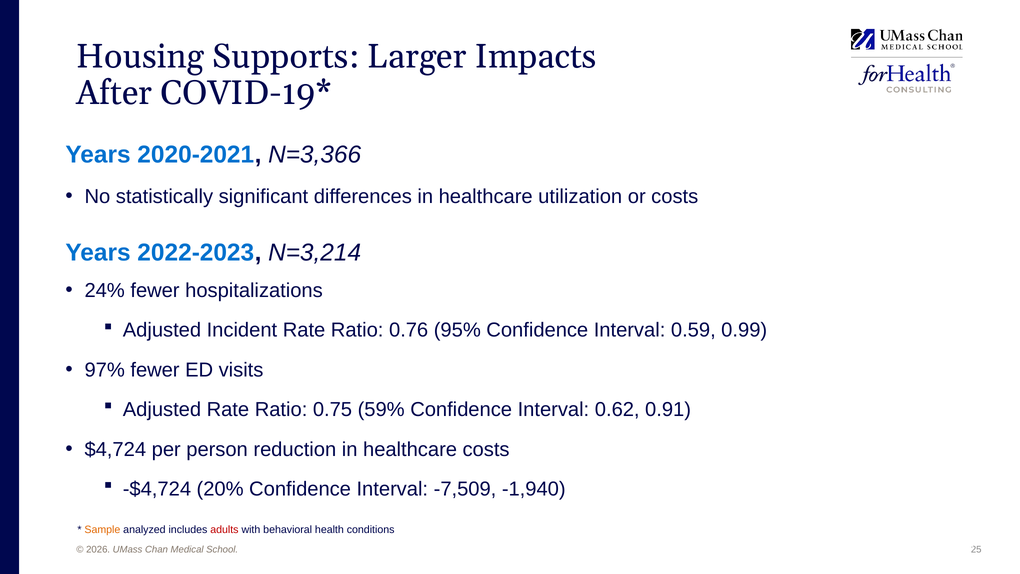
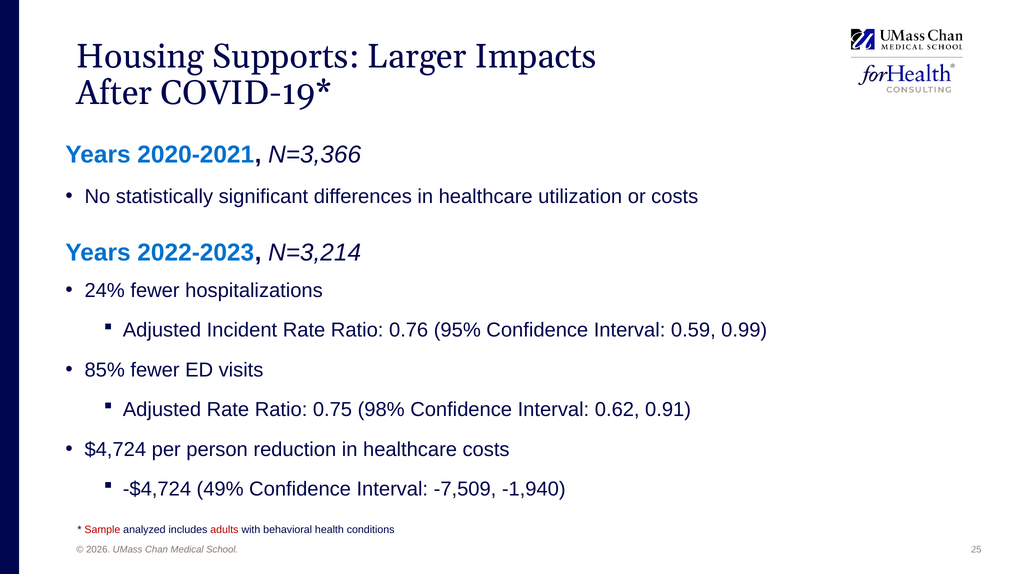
97%: 97% -> 85% (105, 370)
59%: 59% -> 98% (381, 409)
20%: 20% -> 49% (220, 489)
Sample colour: orange -> red (102, 530)
